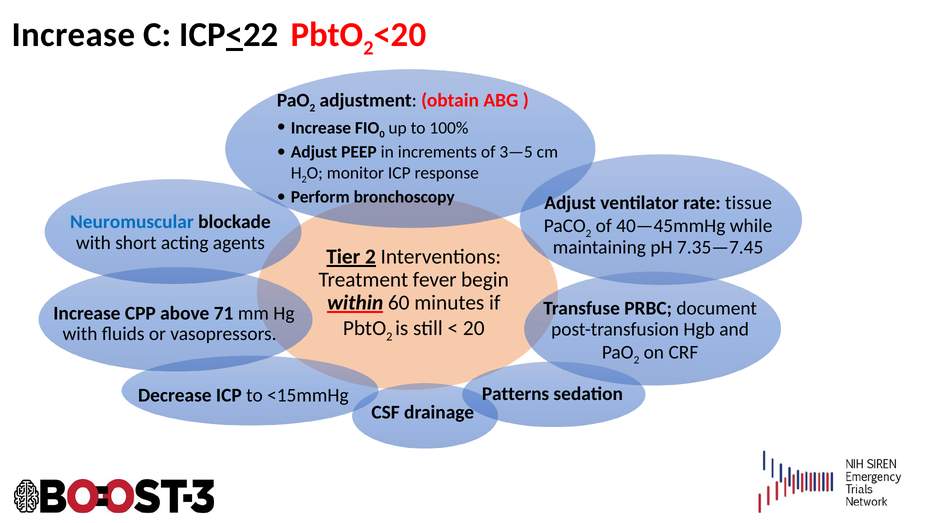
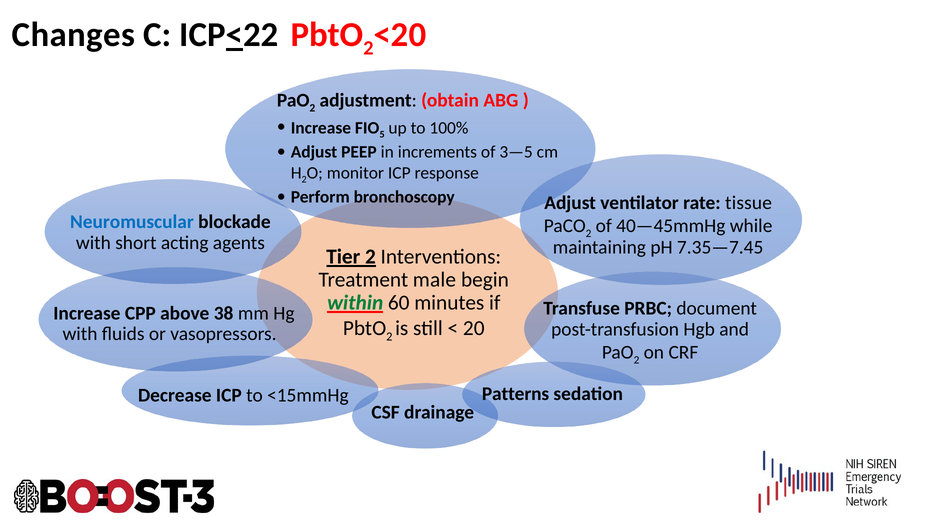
Increase: Increase -> Changes (73, 35)
0: 0 -> 5 (382, 135)
fever: fever -> male (434, 280)
within colour: black -> green (355, 303)
71: 71 -> 38 (224, 313)
